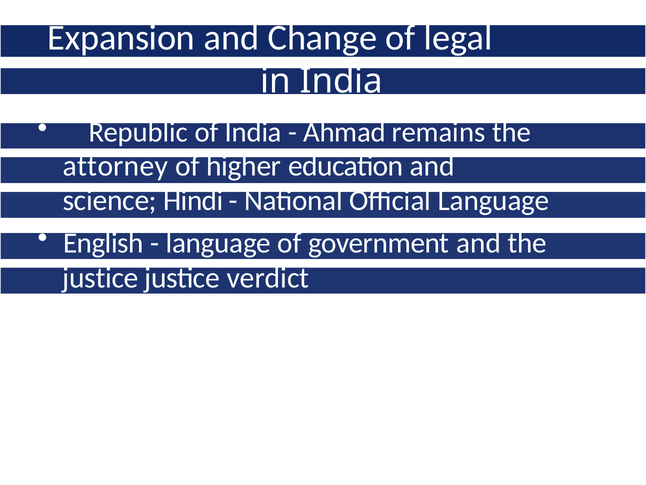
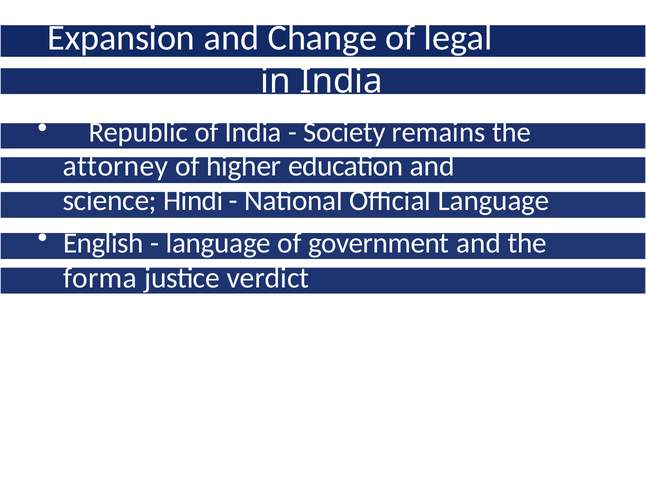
Ahmad: Ahmad -> Society (344, 132)
justice: justice -> forma (100, 278)
